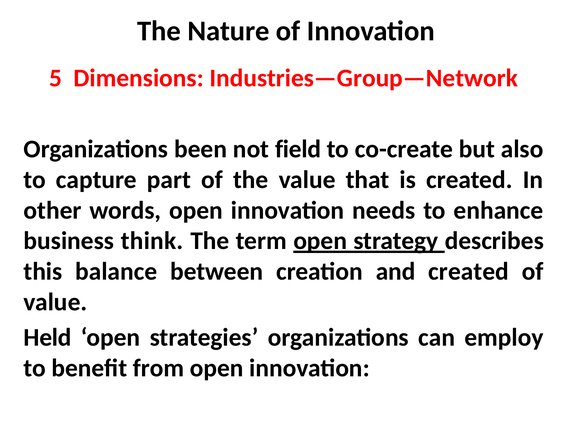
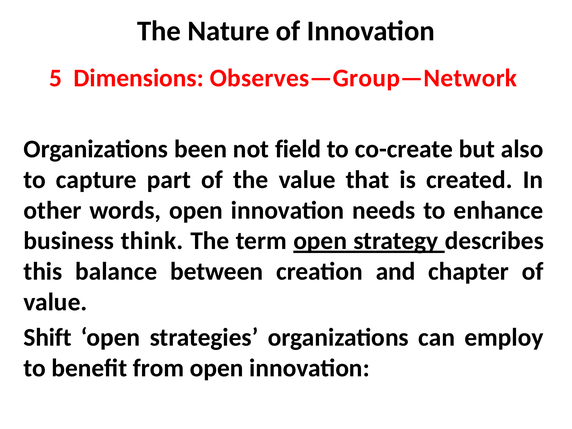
Industries—Group—Network: Industries—Group—Network -> Observes—Group—Network (364, 78)
and created: created -> chapter (469, 271)
Held: Held -> Shift (48, 338)
